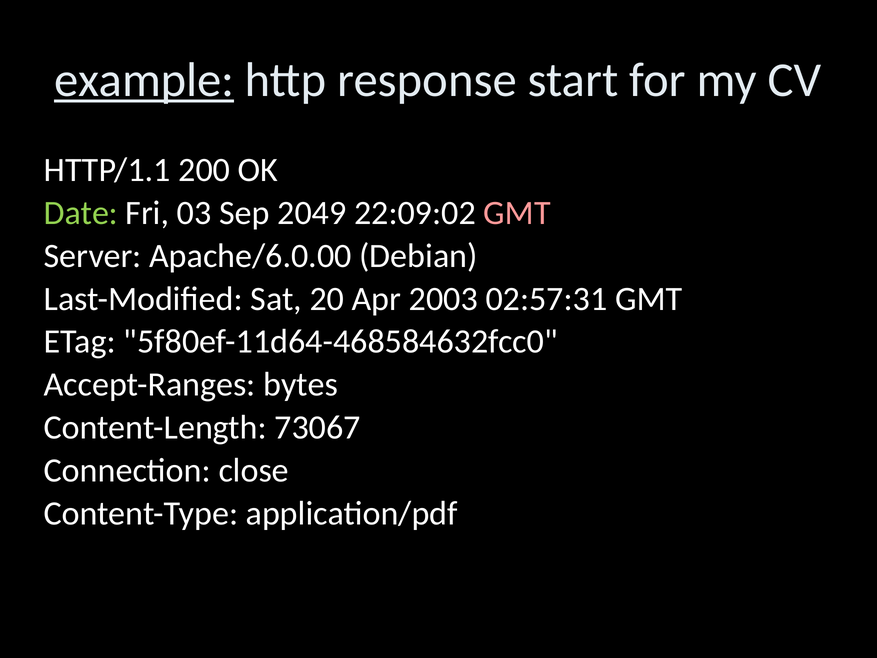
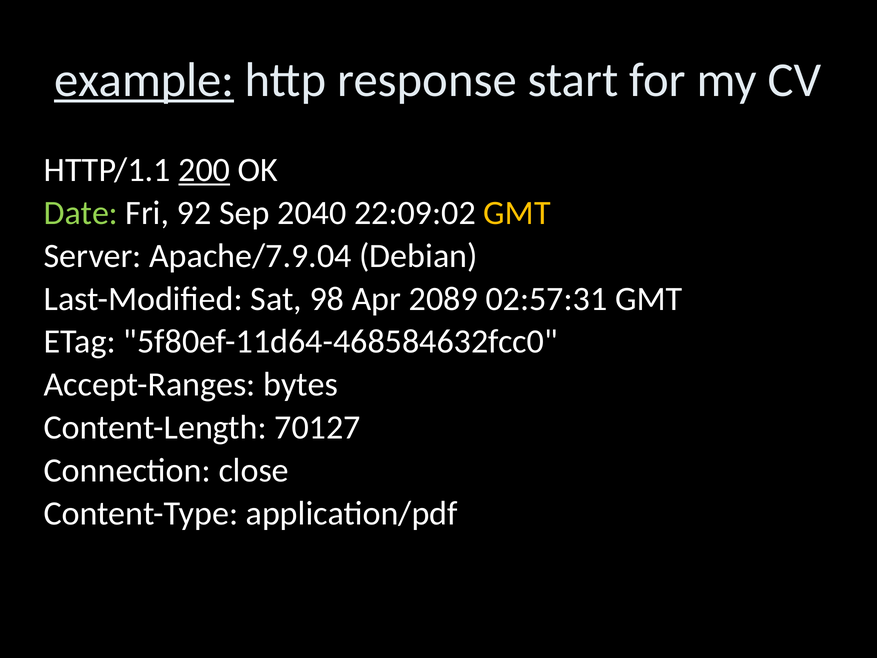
200 underline: none -> present (204, 170)
03: 03 -> 92 (194, 213)
2049: 2049 -> 2040 (312, 213)
GMT colour: pink -> yellow (517, 213)
Apache/6.0.00: Apache/6.0.00 -> Apache/7.9.04 (250, 256)
20: 20 -> 98 (327, 299)
2003: 2003 -> 2089 (443, 299)
73067: 73067 -> 70127 (318, 427)
